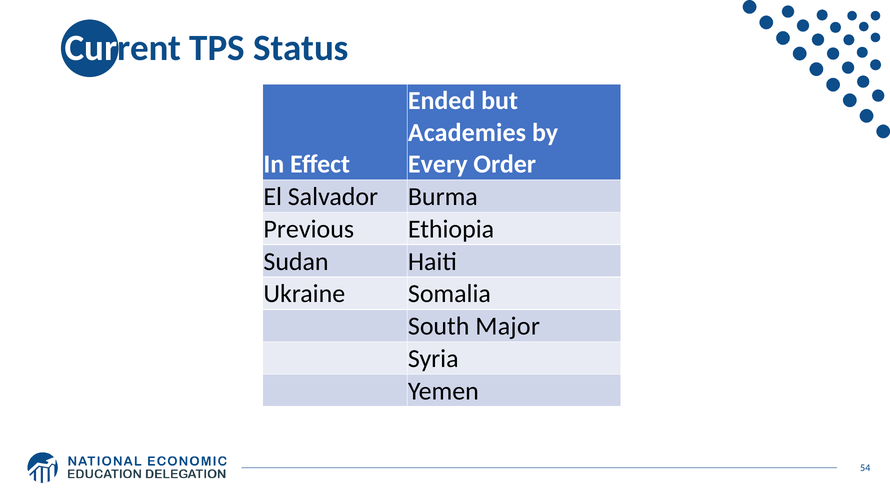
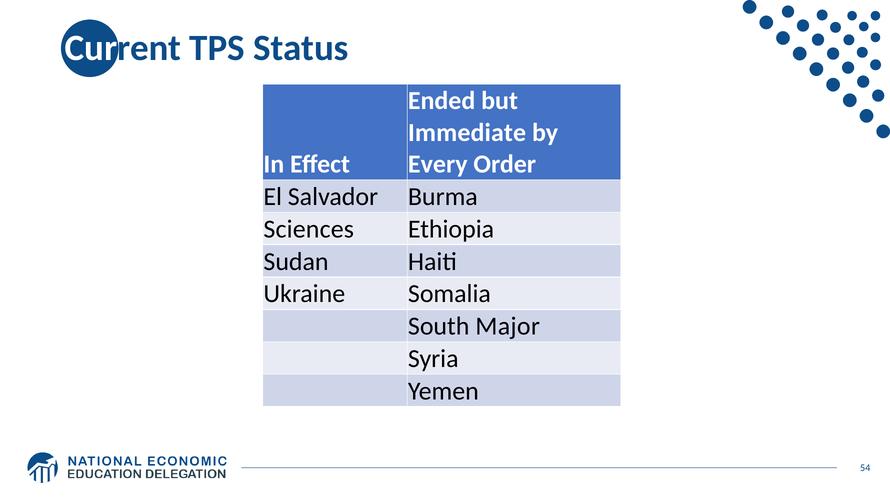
Academies: Academies -> Immediate (467, 133)
Previous: Previous -> Sciences (309, 229)
